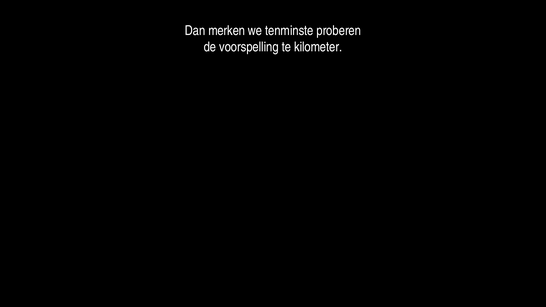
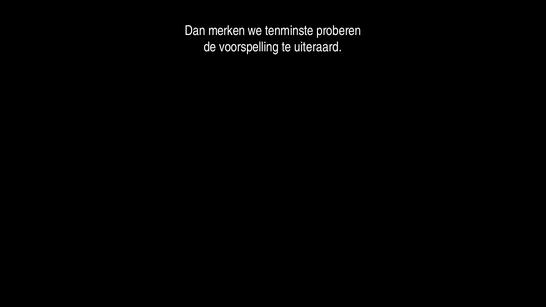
kilometer: kilometer -> uiteraard (318, 47)
